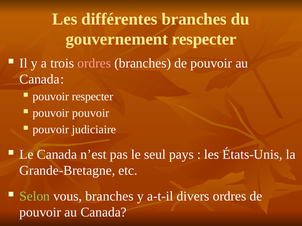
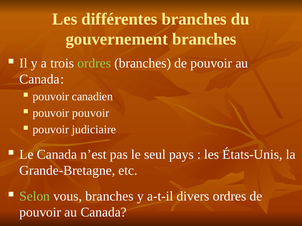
gouvernement respecter: respecter -> branches (204, 39)
ordres colour: pink -> light green (94, 63)
pouvoir respecter: respecter -> canadien (92, 97)
